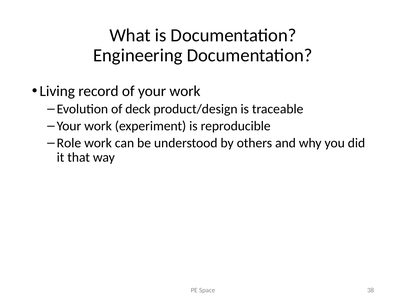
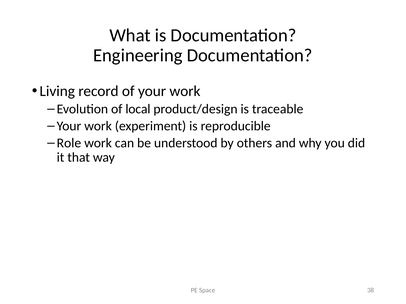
deck: deck -> local (138, 109)
